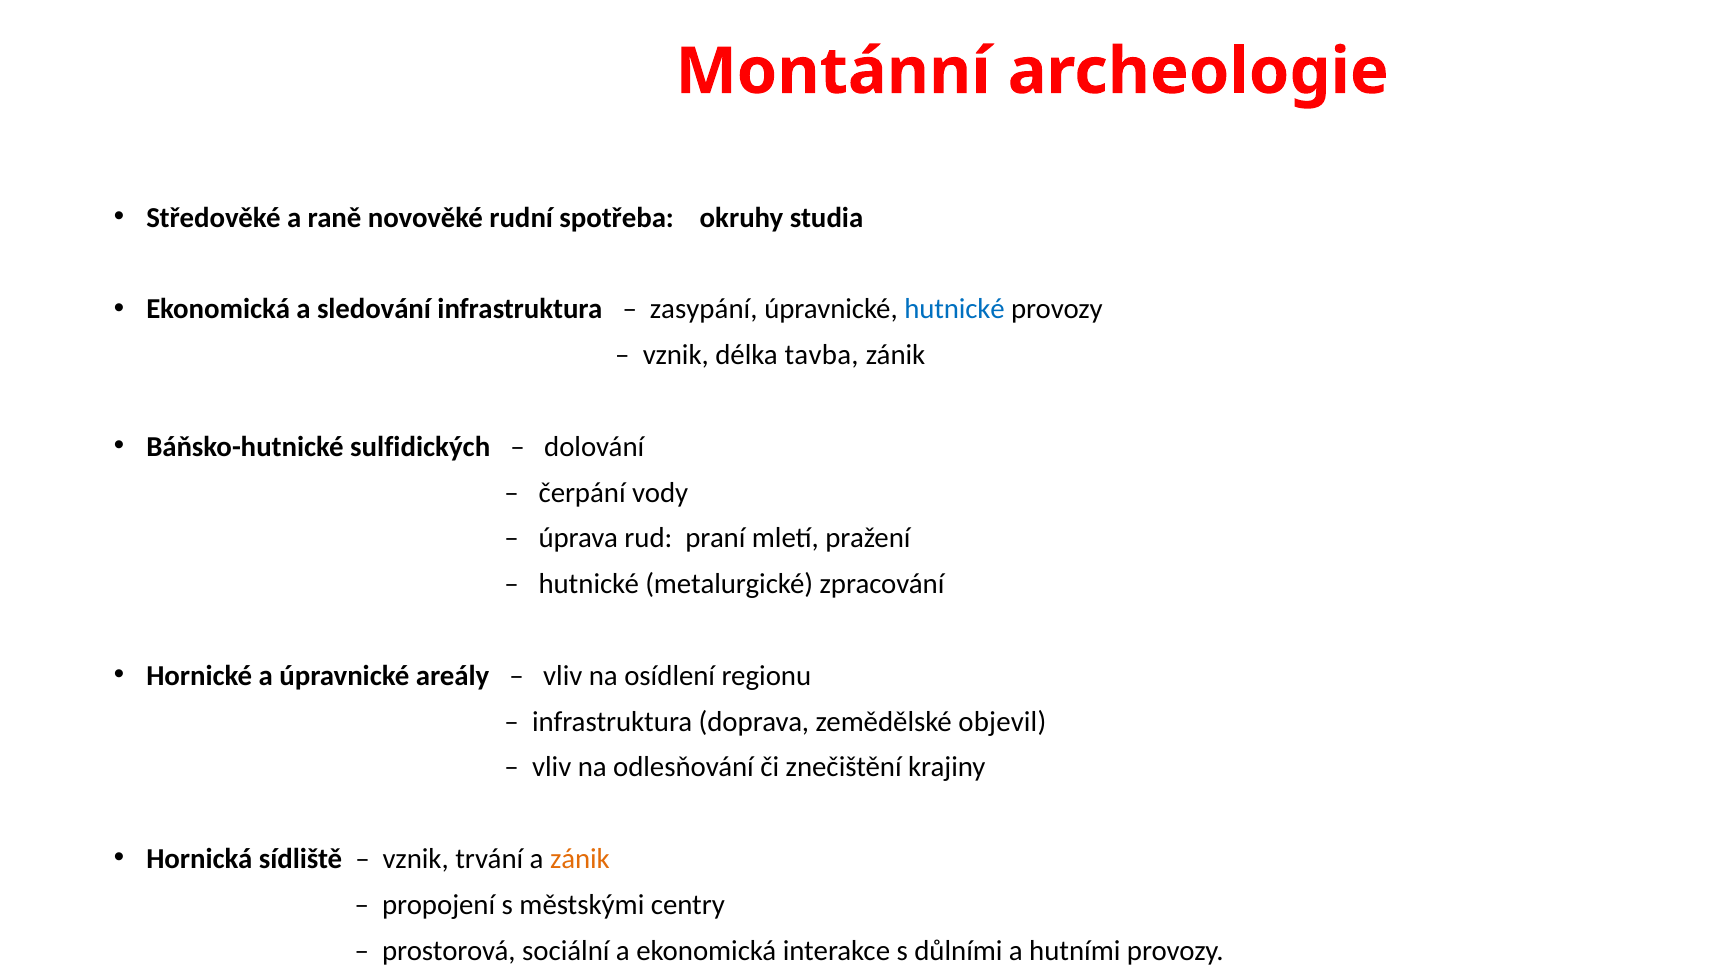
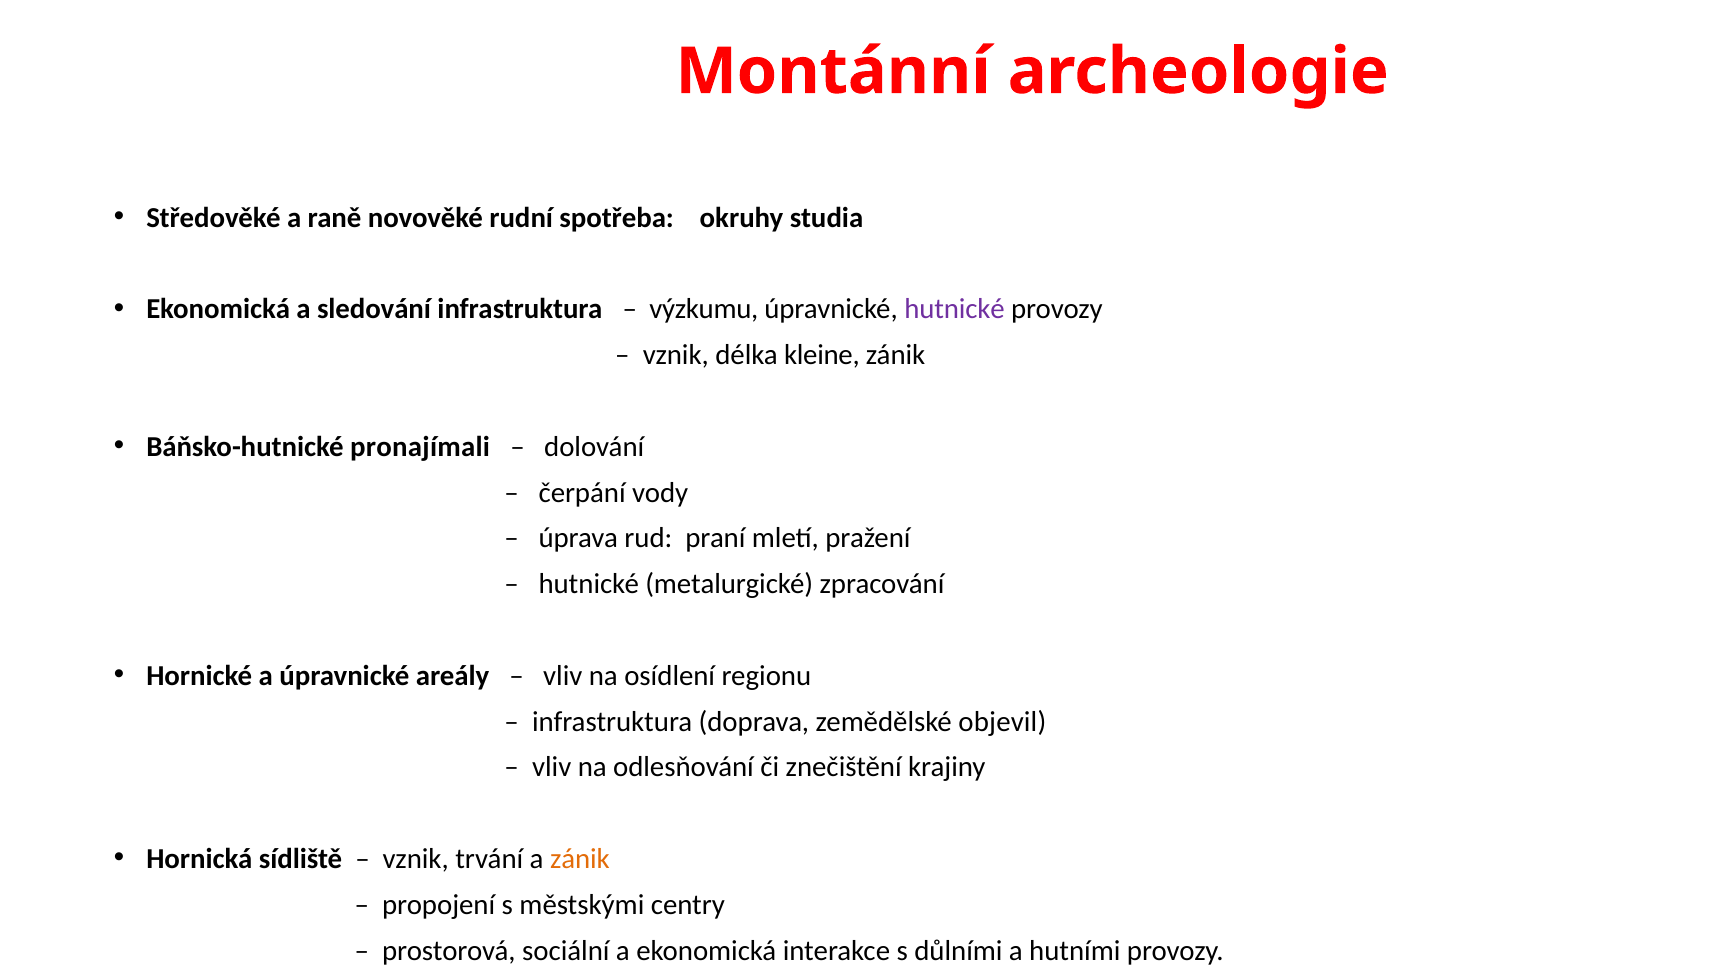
zasypání: zasypání -> výzkumu (704, 310)
hutnické colour: blue -> purple (954, 310)
tavba: tavba -> kleine (822, 355)
sulfidických: sulfidických -> pronajímali (420, 447)
